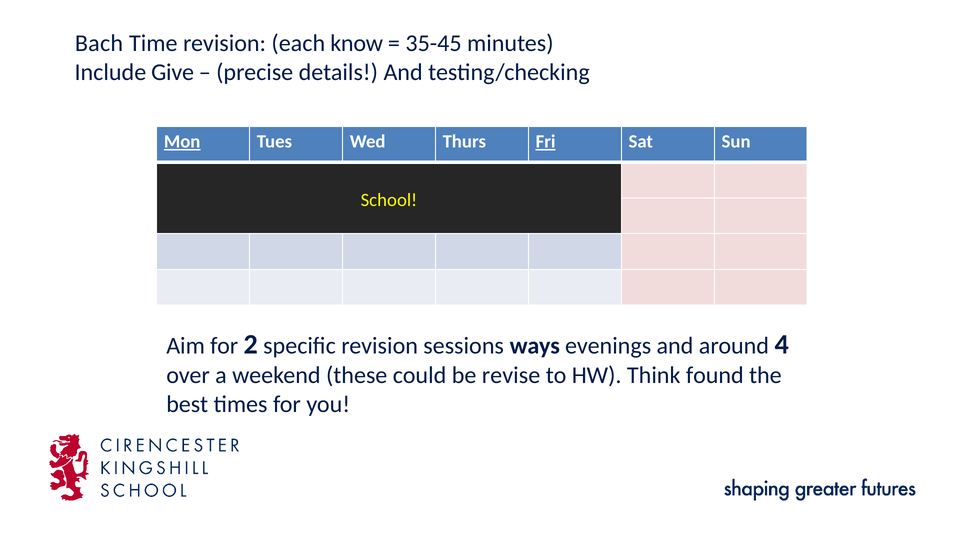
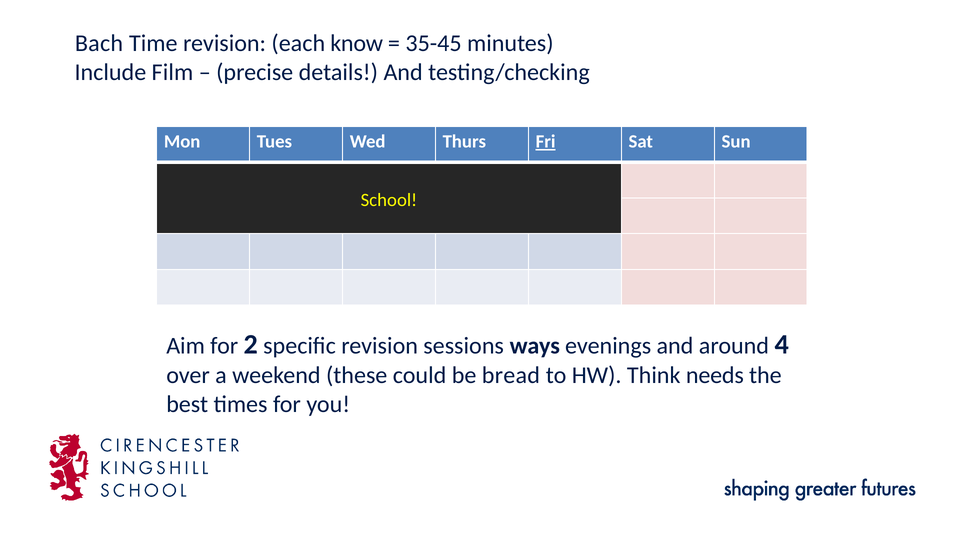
Give: Give -> Film (172, 72)
Mon underline: present -> none (182, 142)
revise: revise -> bread (511, 376)
found: found -> needs (715, 376)
